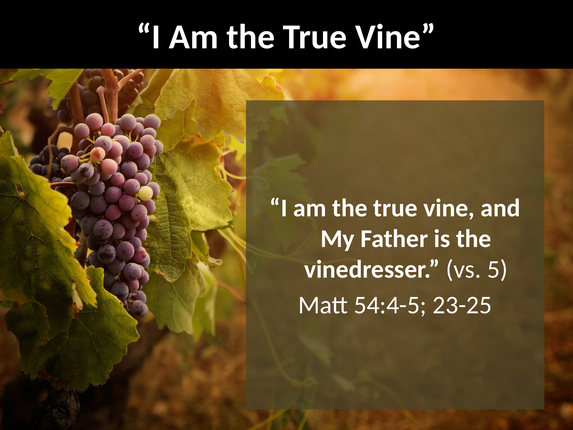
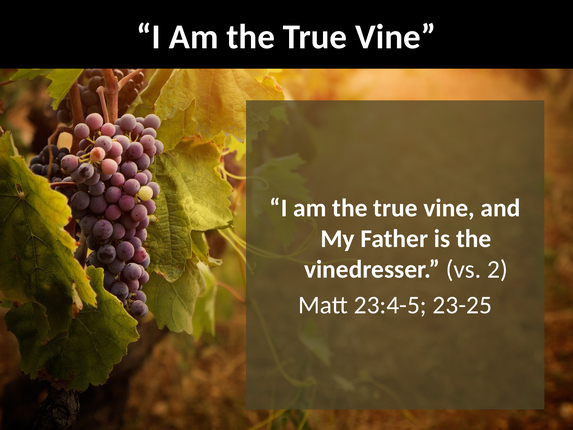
5: 5 -> 2 (497, 269)
54:4-5: 54:4-5 -> 23:4-5 (390, 305)
